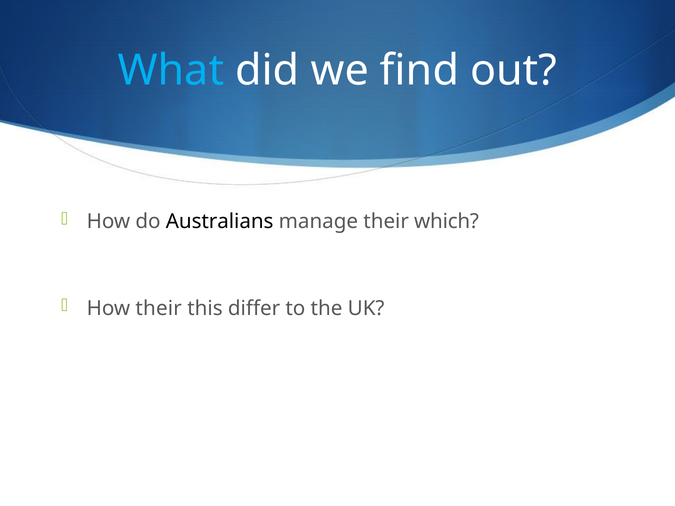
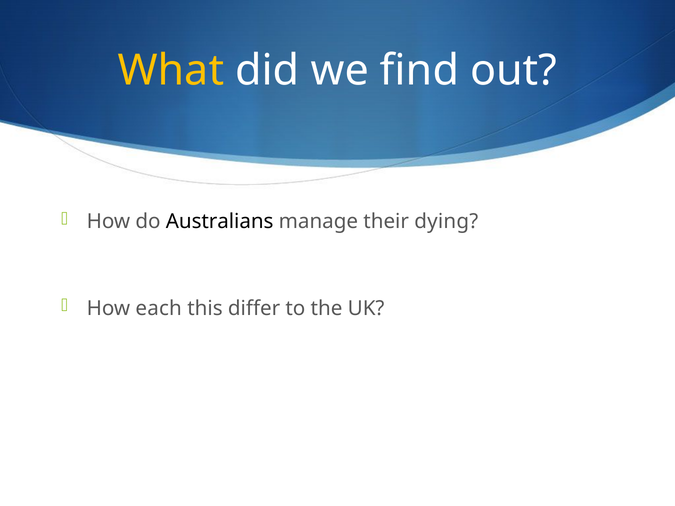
What colour: light blue -> yellow (171, 71)
which: which -> dying (446, 222)
How their: their -> each (159, 309)
